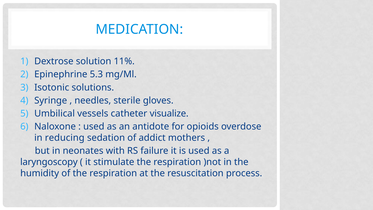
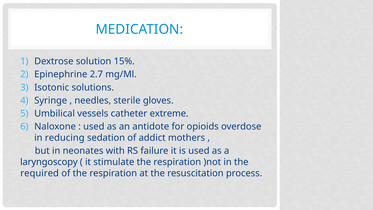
11%: 11% -> 15% (124, 61)
5.3: 5.3 -> 2.7 (96, 74)
visualize: visualize -> extreme (169, 113)
humidity: humidity -> required (40, 173)
